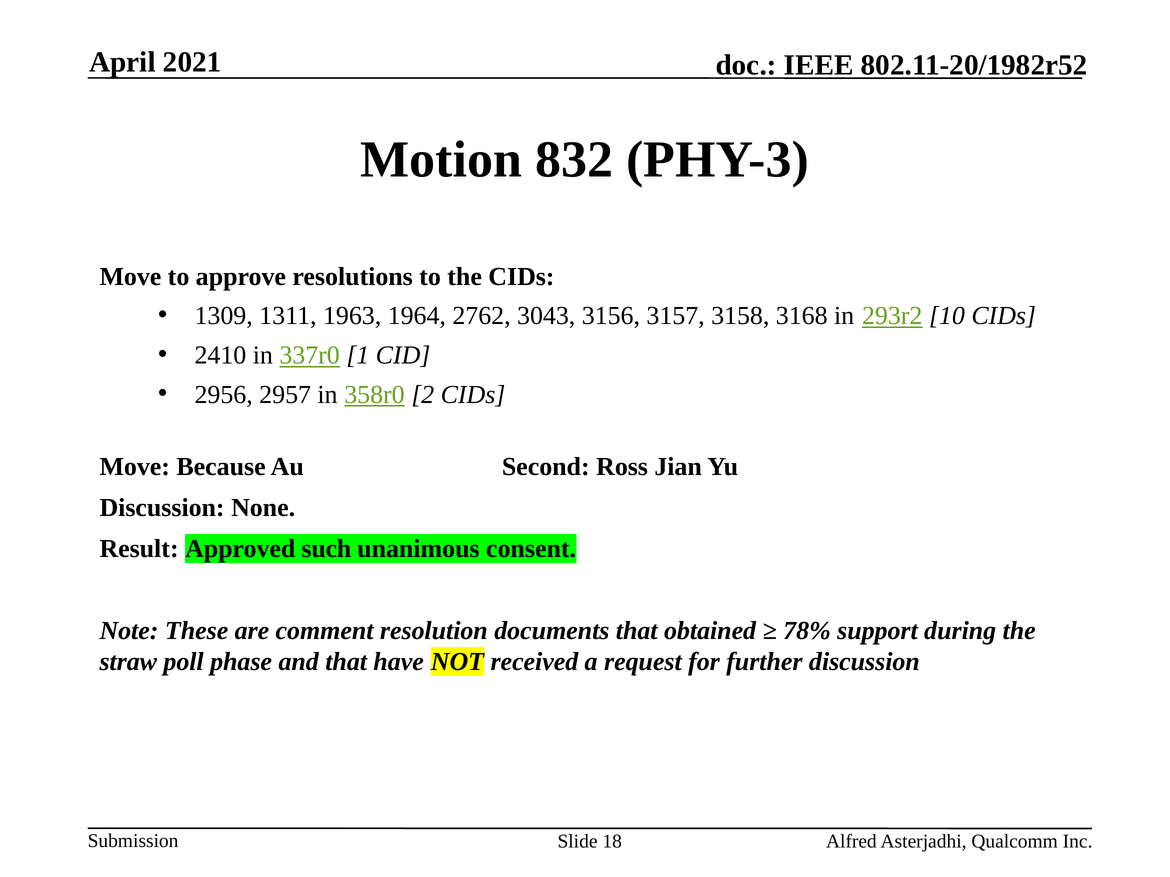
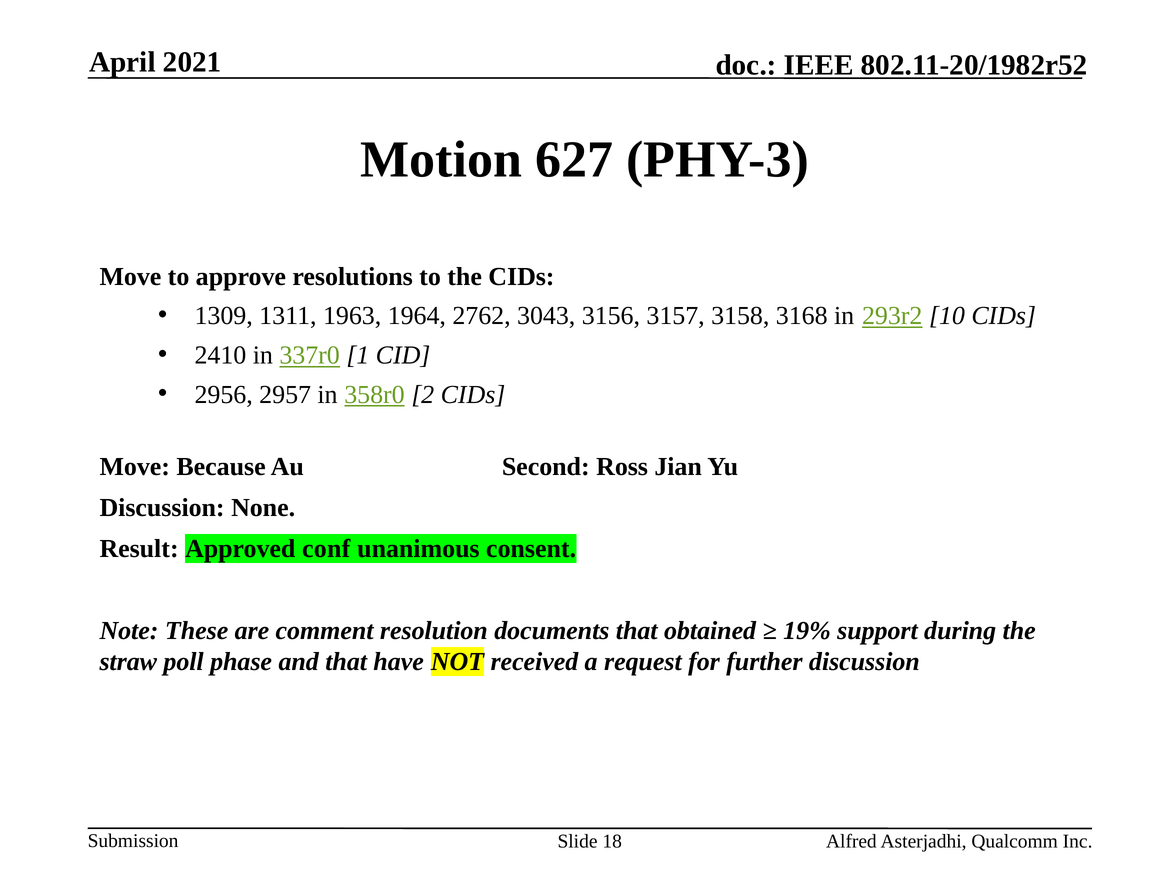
832: 832 -> 627 (574, 159)
such: such -> conf (326, 549)
78%: 78% -> 19% (807, 631)
